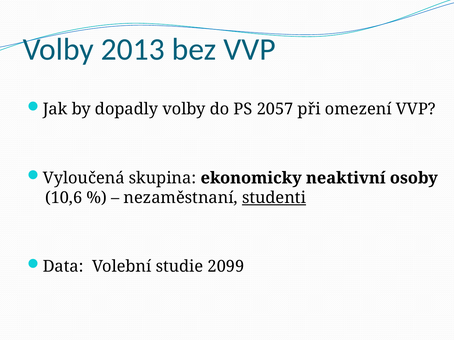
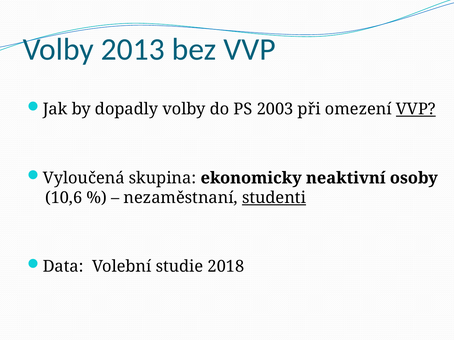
2057: 2057 -> 2003 (275, 109)
VVP underline: none -> present (416, 109)
2099: 2099 -> 2018 (226, 267)
